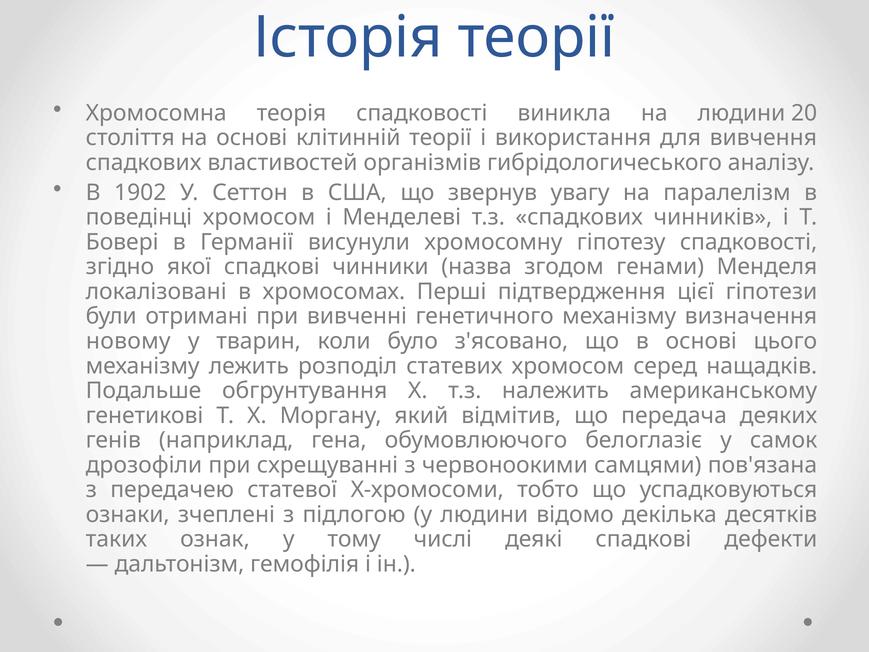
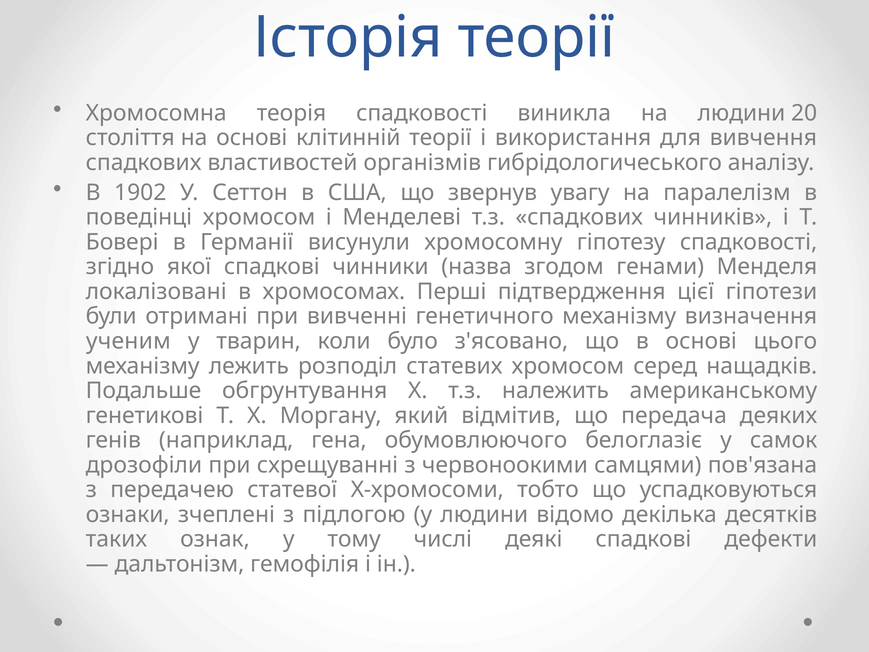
новому: новому -> ученим (128, 341)
